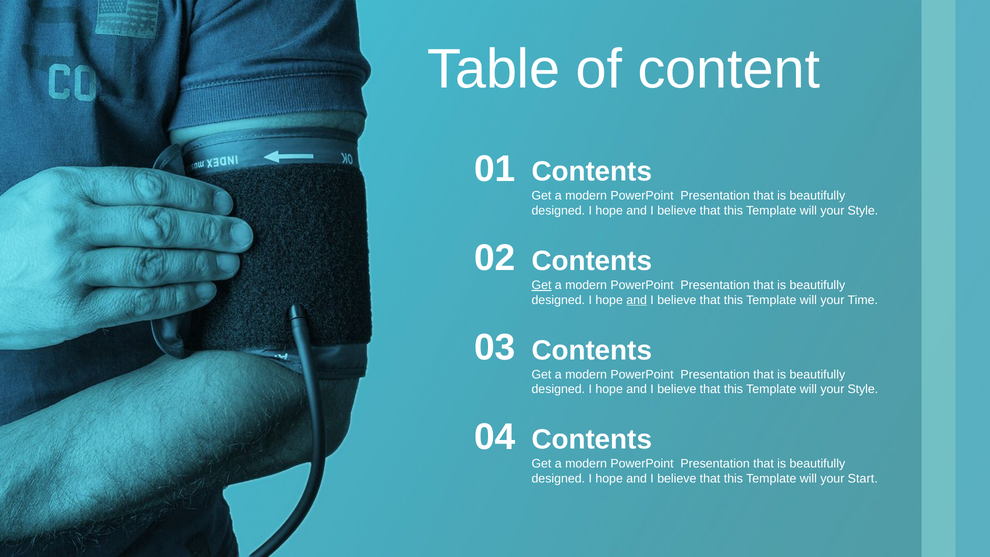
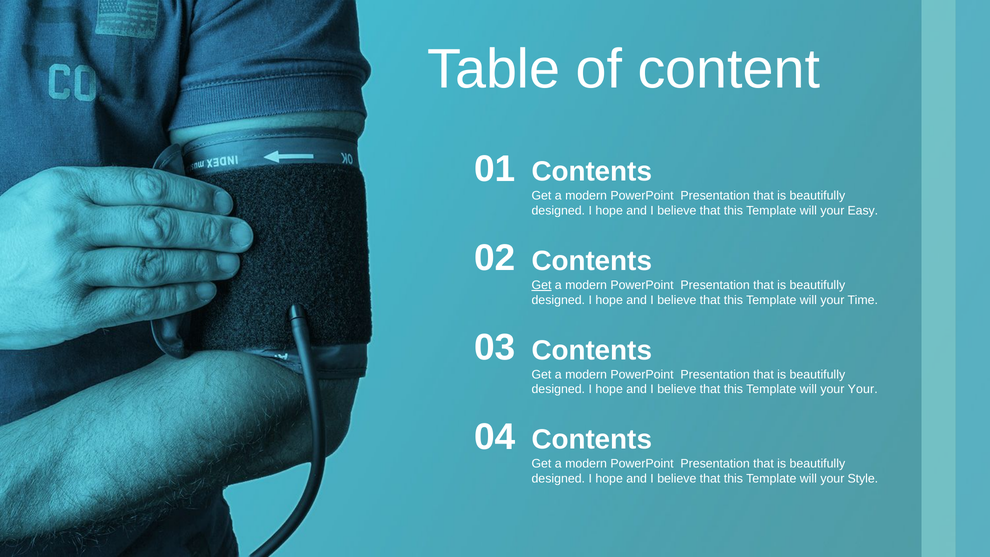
Style: Style -> Easy (863, 211)
and underline: present -> none (637, 300)
Style: Style -> Your (863, 389)
Start: Start -> Style (863, 479)
